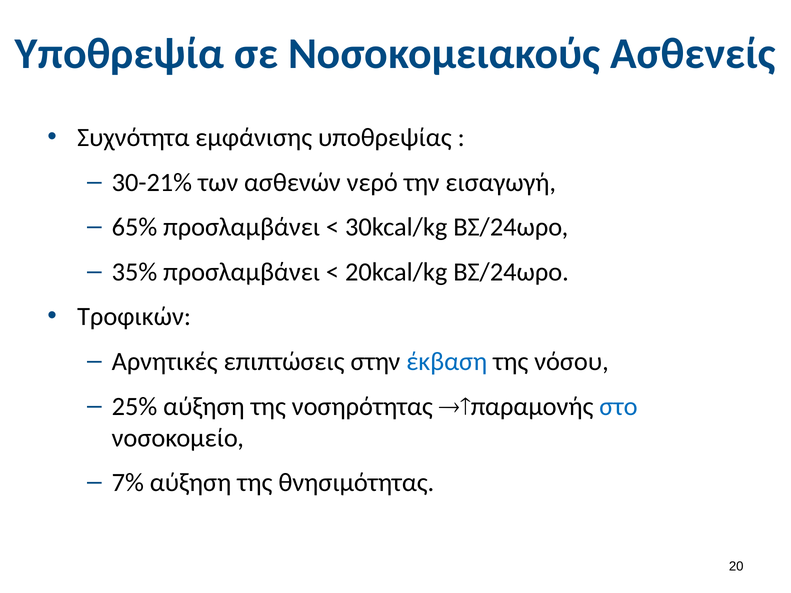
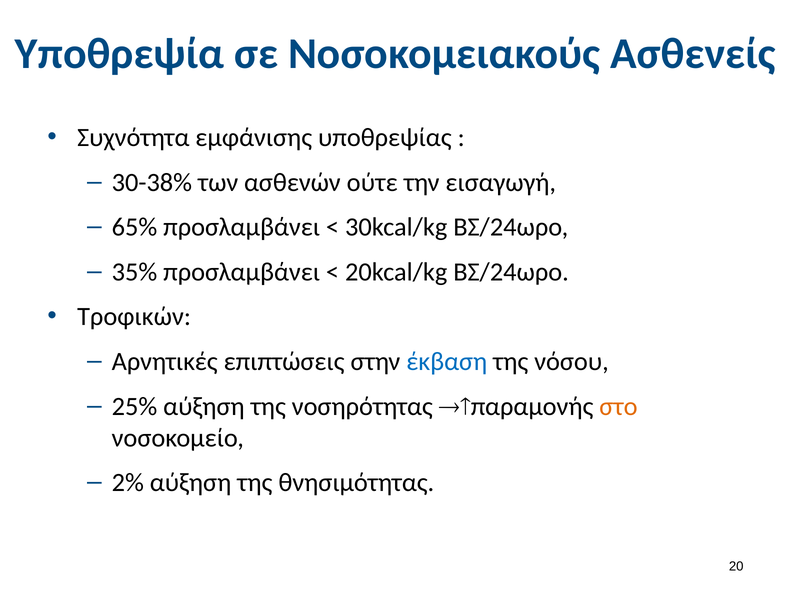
30-21%: 30-21% -> 30-38% (152, 182)
νερό: νερό -> ούτε (372, 182)
στο colour: blue -> orange (618, 406)
7%: 7% -> 2% (128, 483)
